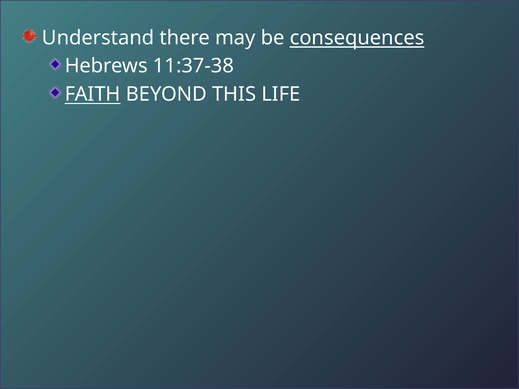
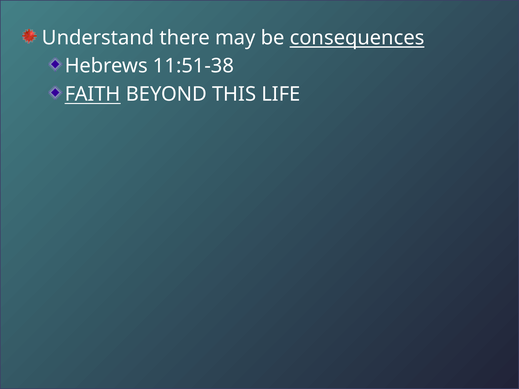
11:37-38: 11:37-38 -> 11:51-38 (193, 66)
